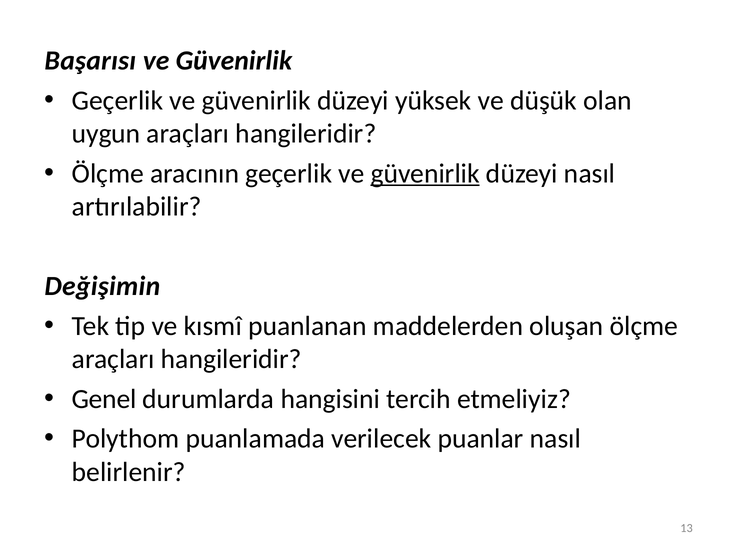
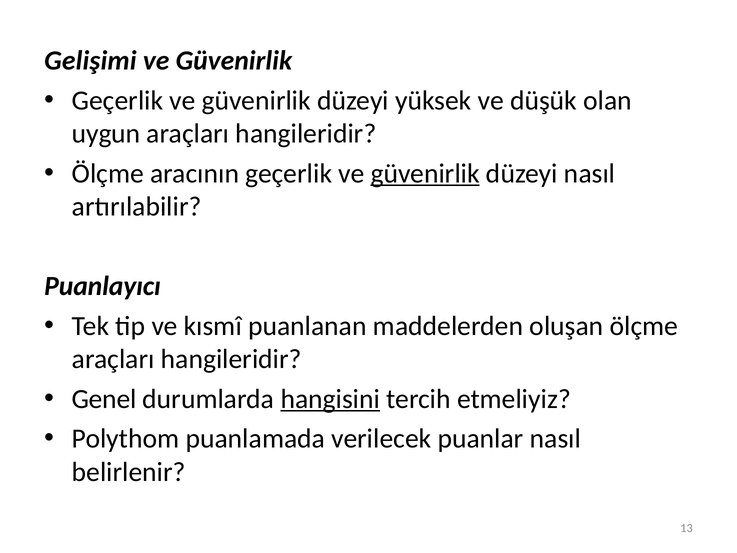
Başarısı: Başarısı -> Gelişimi (90, 61)
Değişimin: Değişimin -> Puanlayıcı (103, 286)
hangisini underline: none -> present (330, 399)
